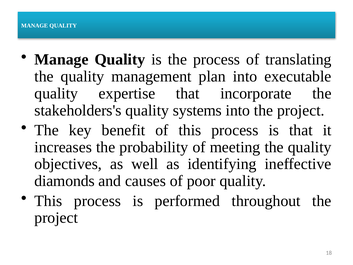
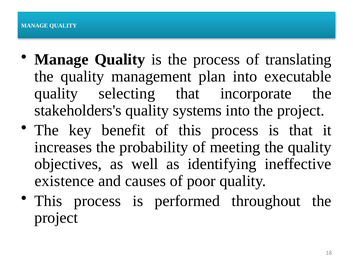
expertise: expertise -> selecting (127, 93)
diamonds: diamonds -> existence (64, 181)
